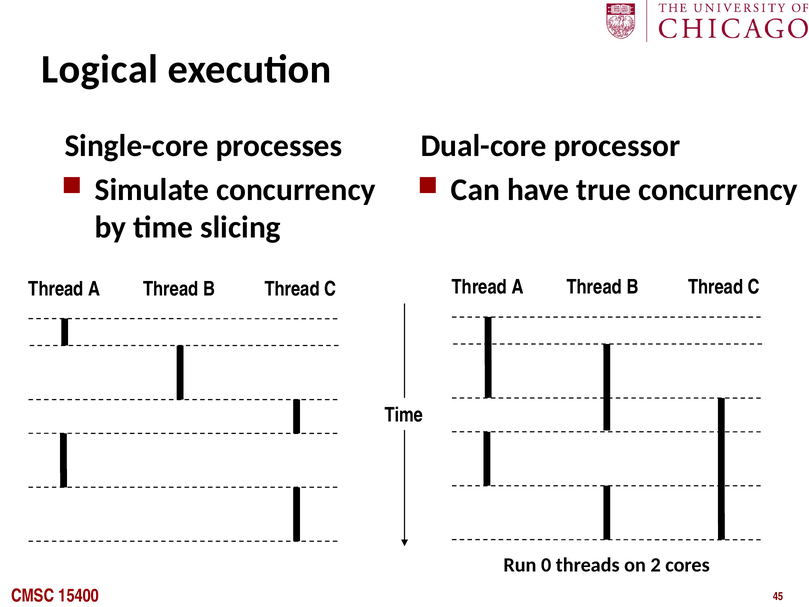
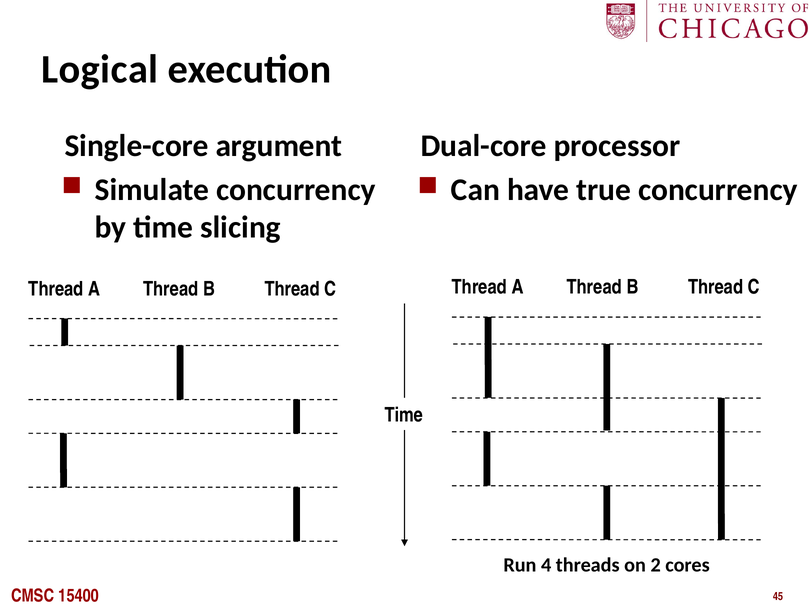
processes: processes -> argument (279, 146)
0: 0 -> 4 (546, 565)
